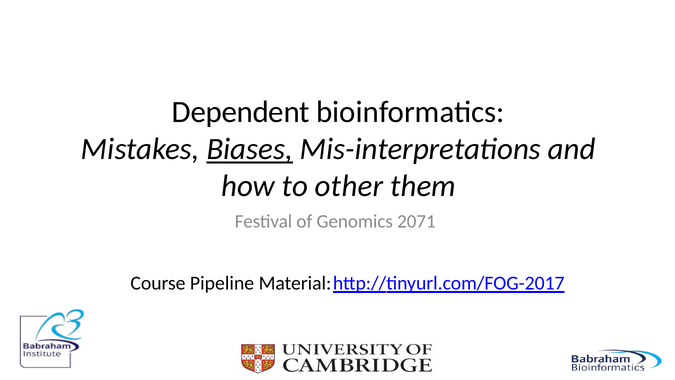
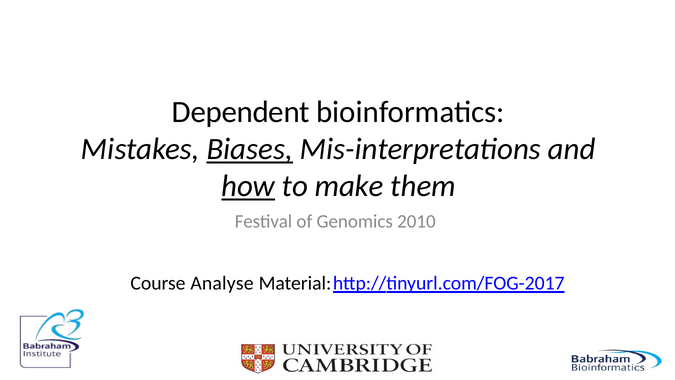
how underline: none -> present (248, 186)
other: other -> make (349, 186)
2071: 2071 -> 2010 (416, 221)
Pipeline: Pipeline -> Analyse (222, 283)
